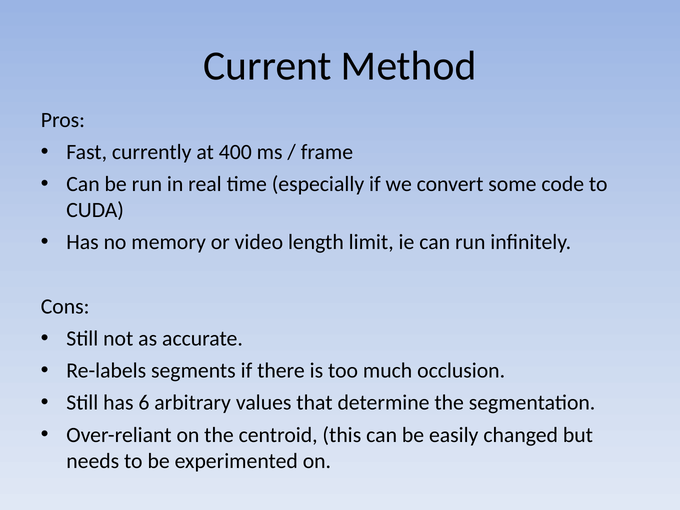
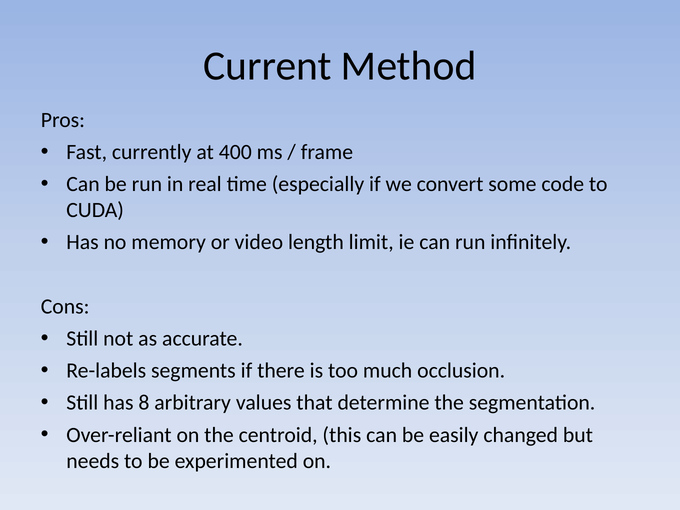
6: 6 -> 8 (144, 403)
